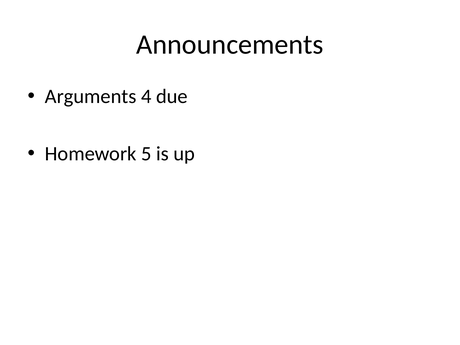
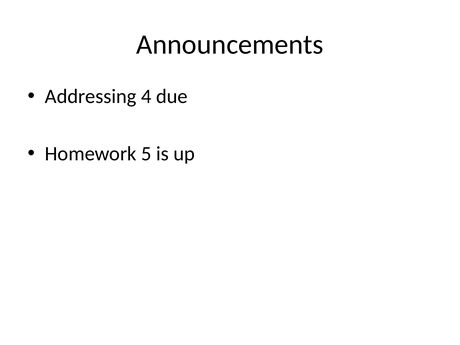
Arguments: Arguments -> Addressing (91, 96)
